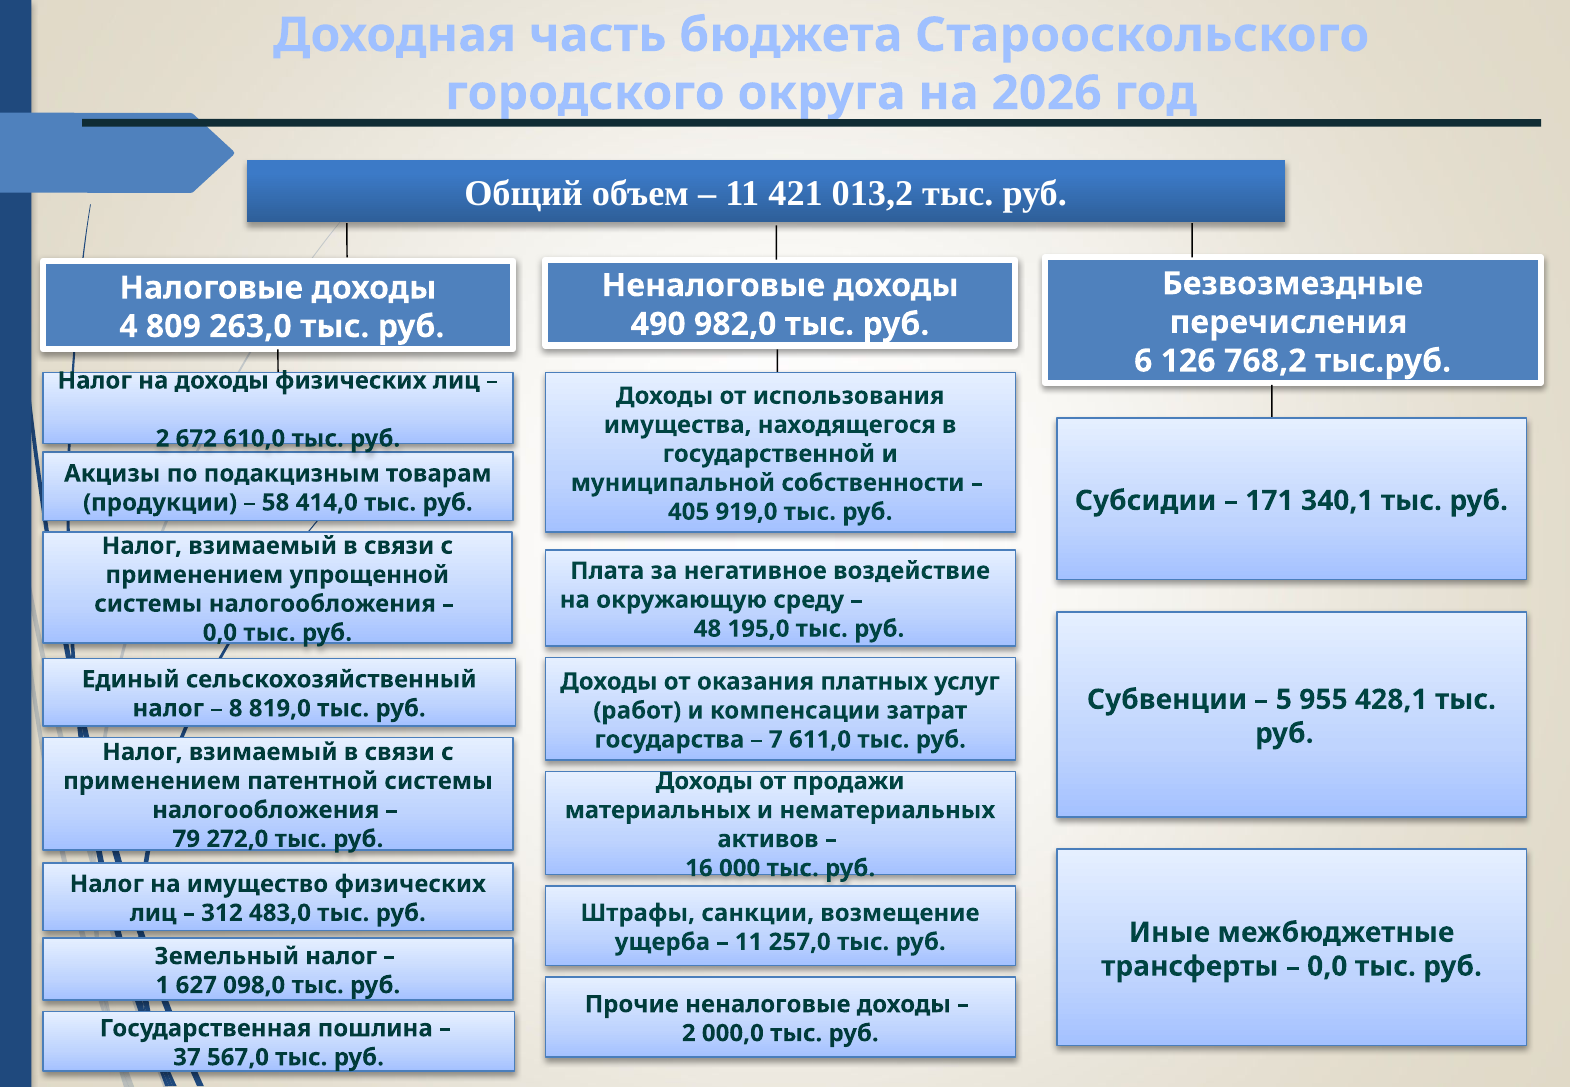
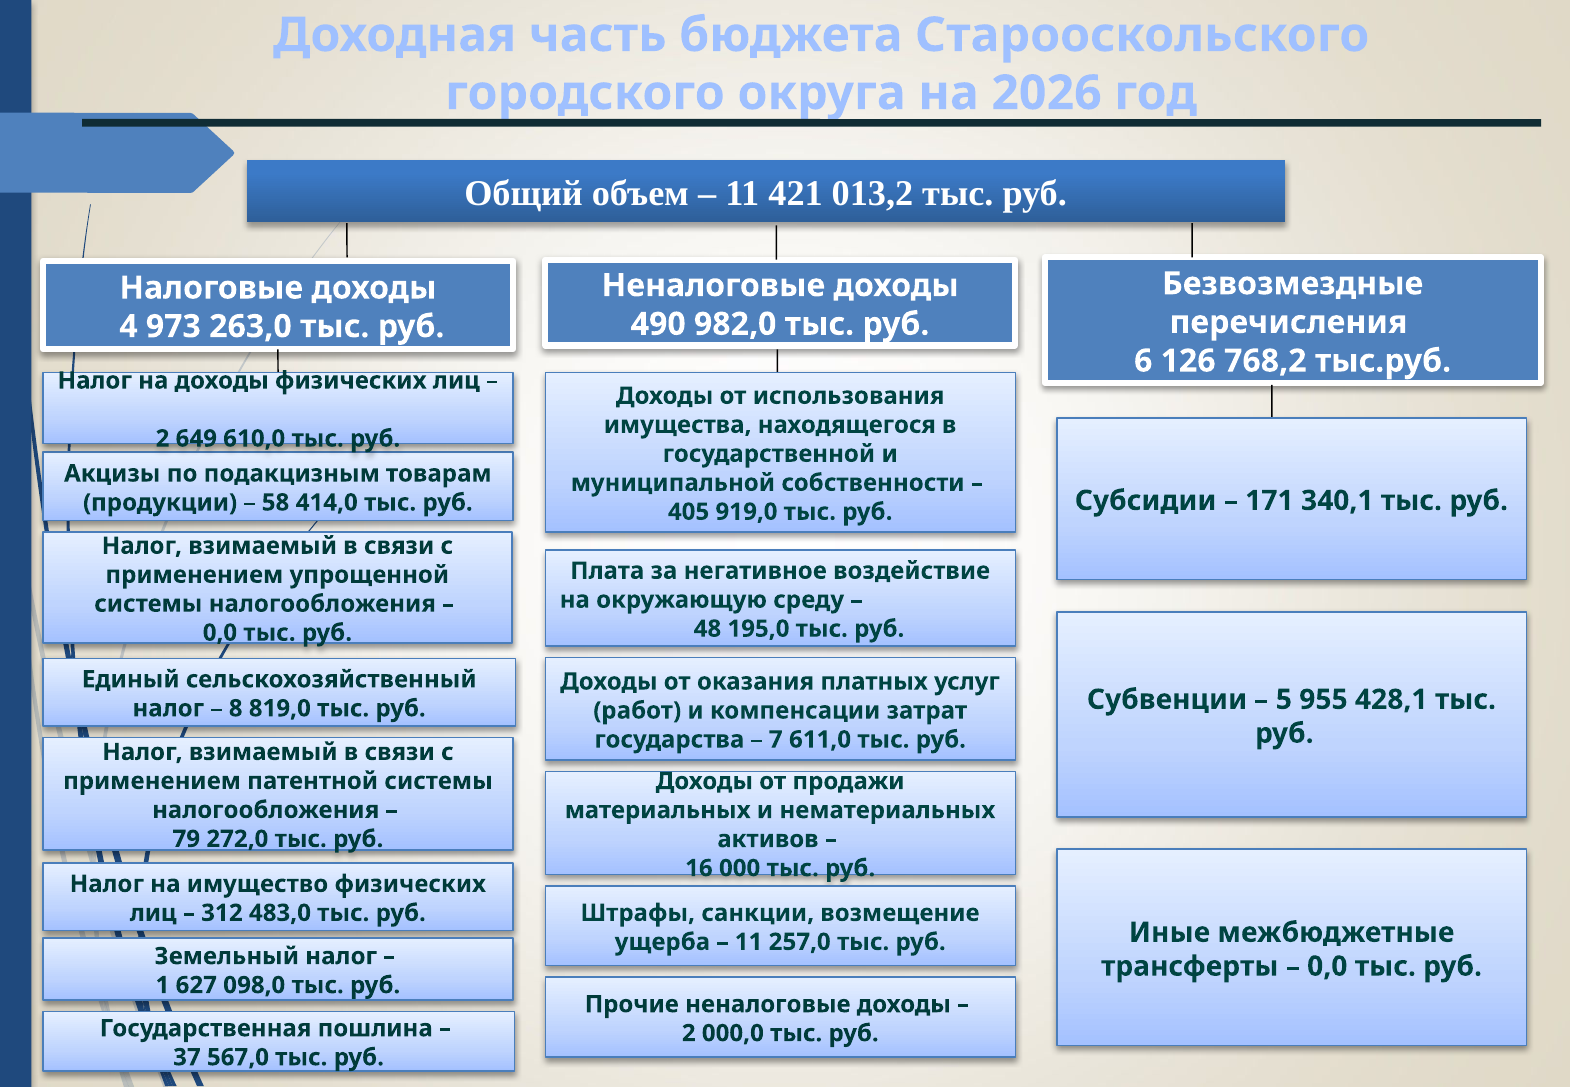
809: 809 -> 973 (173, 327)
672: 672 -> 649 (196, 439)
